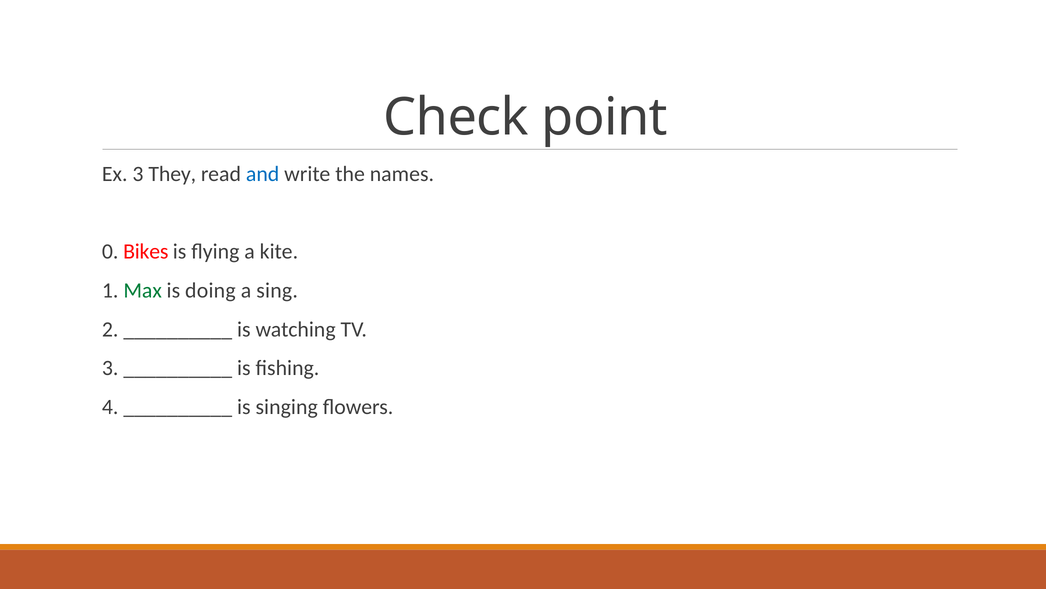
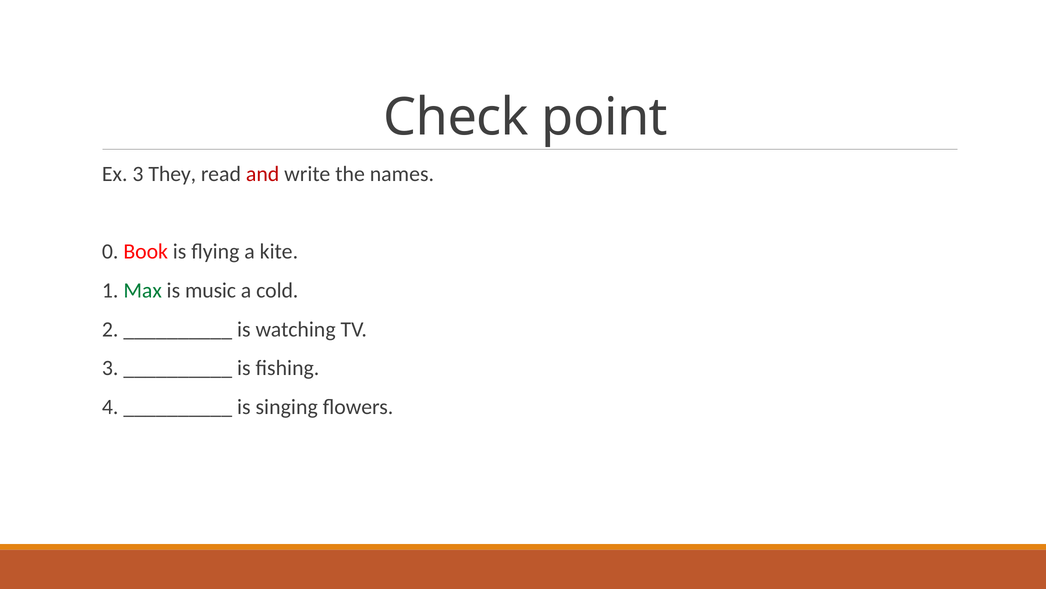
and colour: blue -> red (263, 174)
Bikes: Bikes -> Book (146, 252)
doing: doing -> music (211, 290)
sing: sing -> cold (277, 290)
